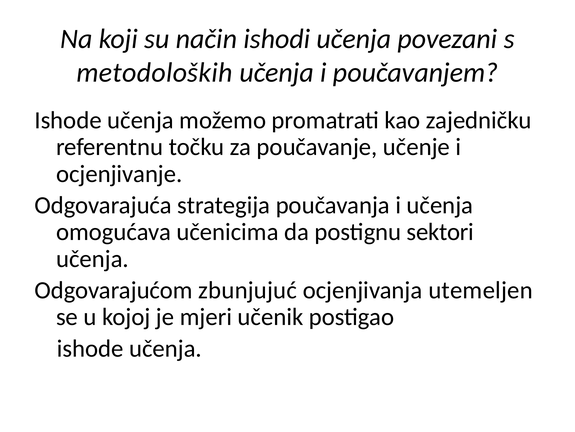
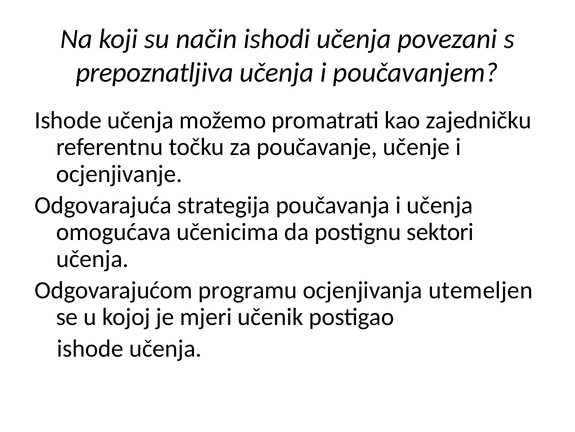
metodoloških: metodoloških -> prepoznatljiva (155, 72)
zbunjujuć: zbunjujuć -> programu (248, 290)
